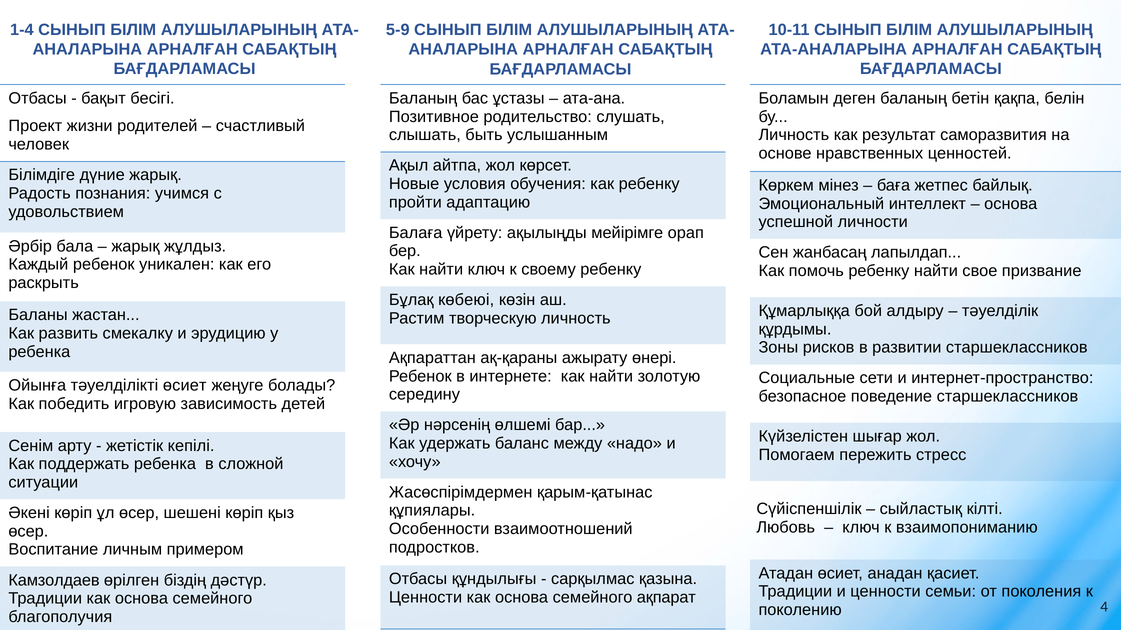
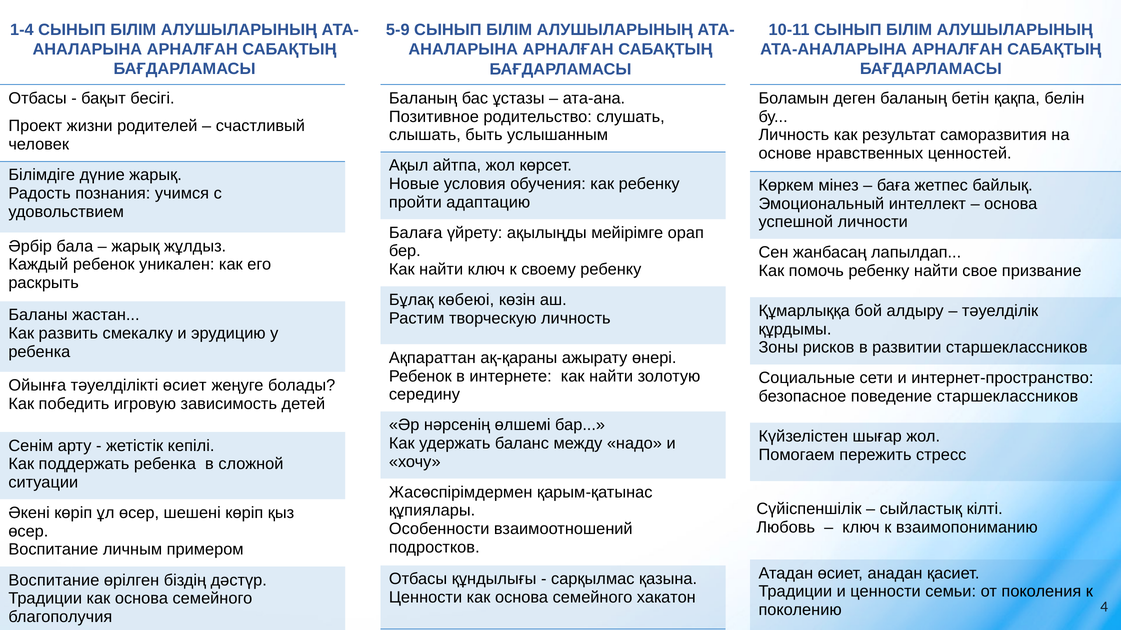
Камзолдаев: Камзолдаев -> Воспитание (54, 581)
ақпарат: ақпарат -> хакатон (666, 598)
